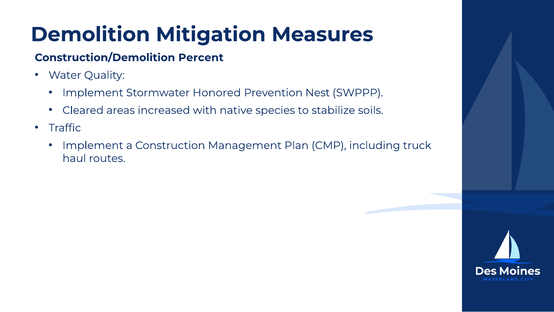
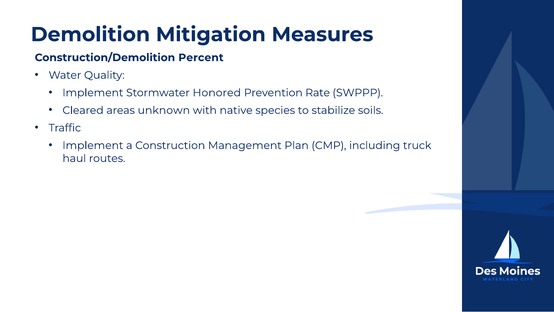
Nest: Nest -> Rate (318, 93)
increased: increased -> unknown (164, 110)
